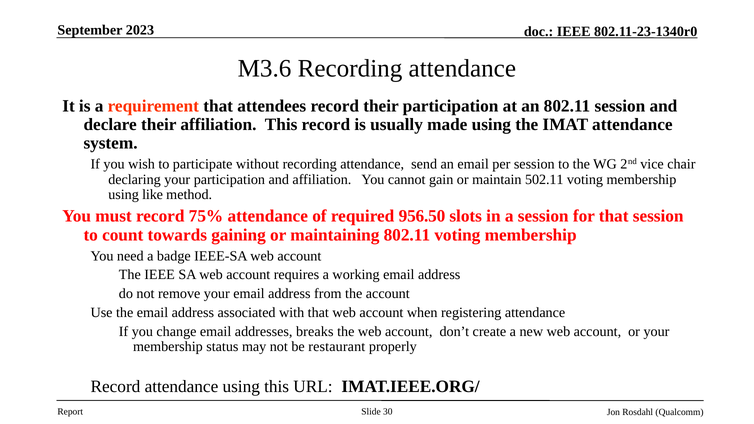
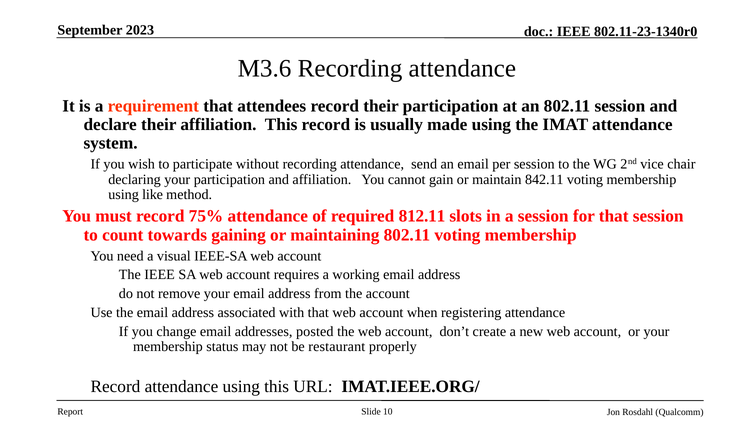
502.11: 502.11 -> 842.11 (544, 179)
956.50: 956.50 -> 812.11 (422, 216)
badge: badge -> visual (174, 256)
breaks: breaks -> posted (315, 332)
30: 30 -> 10 (388, 412)
